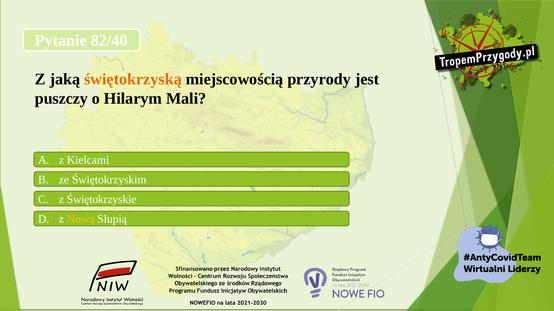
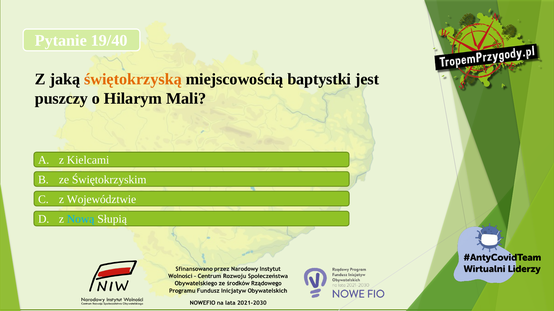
82/40: 82/40 -> 19/40 (109, 41)
przyrody: przyrody -> baptystki (319, 79)
Świętokrzyskie: Świętokrzyskie -> Województwie (102, 200)
Nową colour: yellow -> light blue (81, 219)
